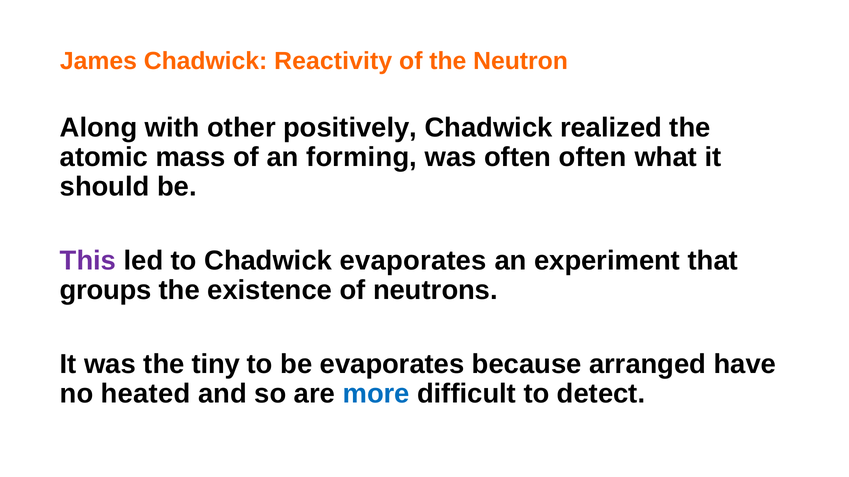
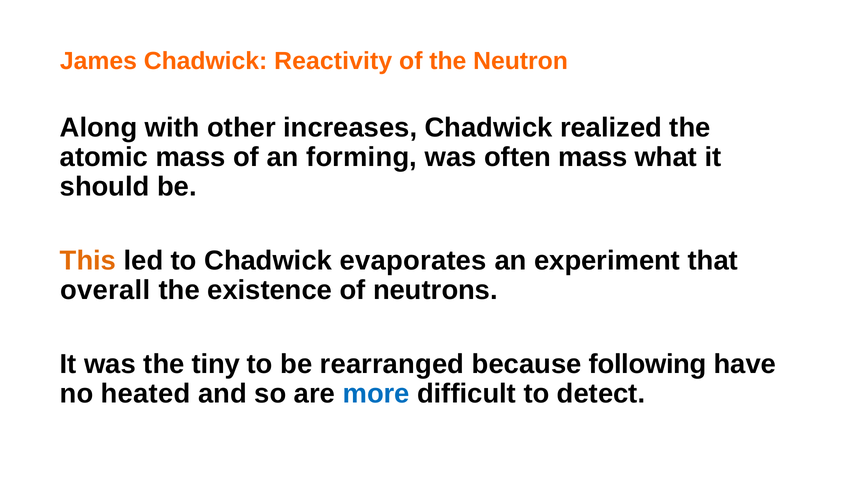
positively: positively -> increases (350, 128)
often often: often -> mass (593, 158)
This colour: purple -> orange (88, 261)
groups: groups -> overall (105, 291)
be evaporates: evaporates -> rearranged (392, 365)
arranged: arranged -> following (648, 365)
